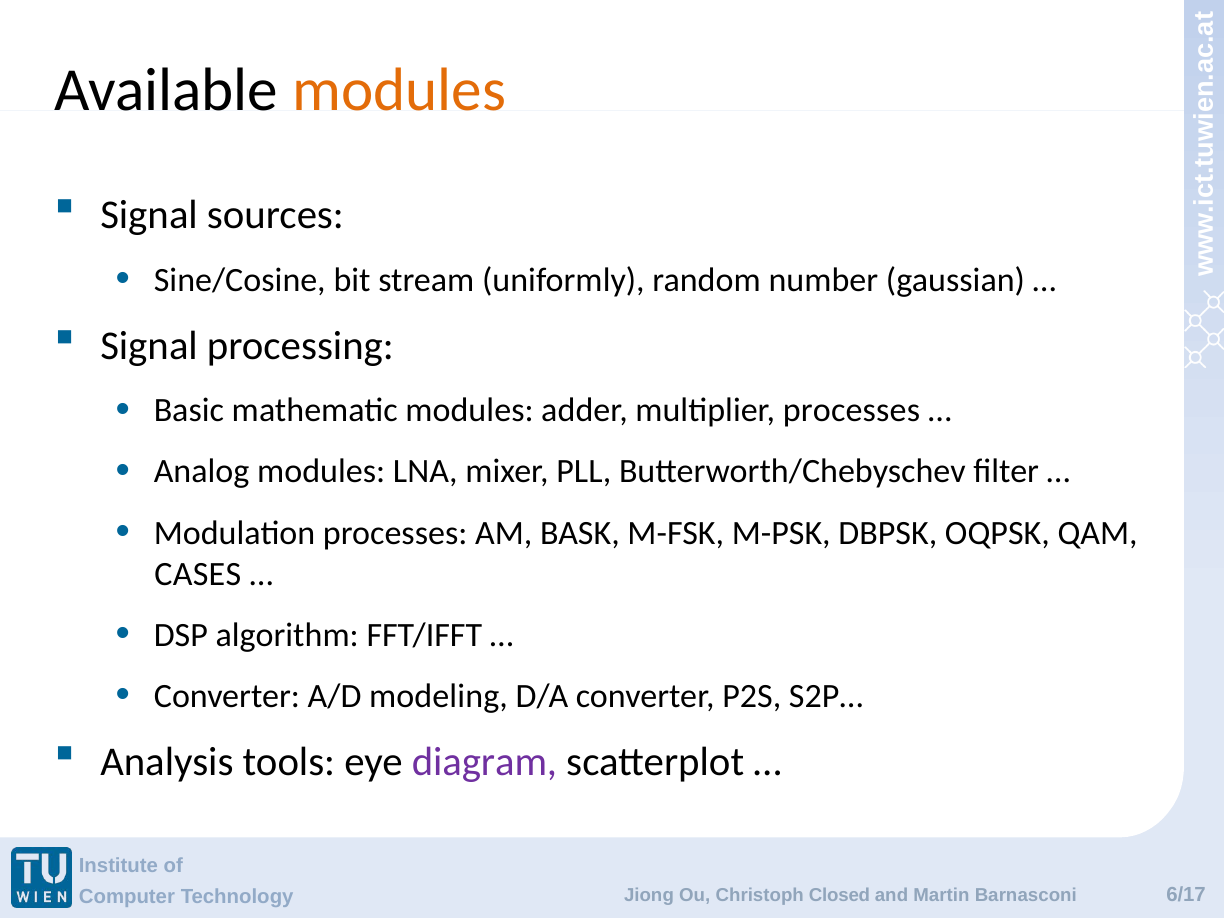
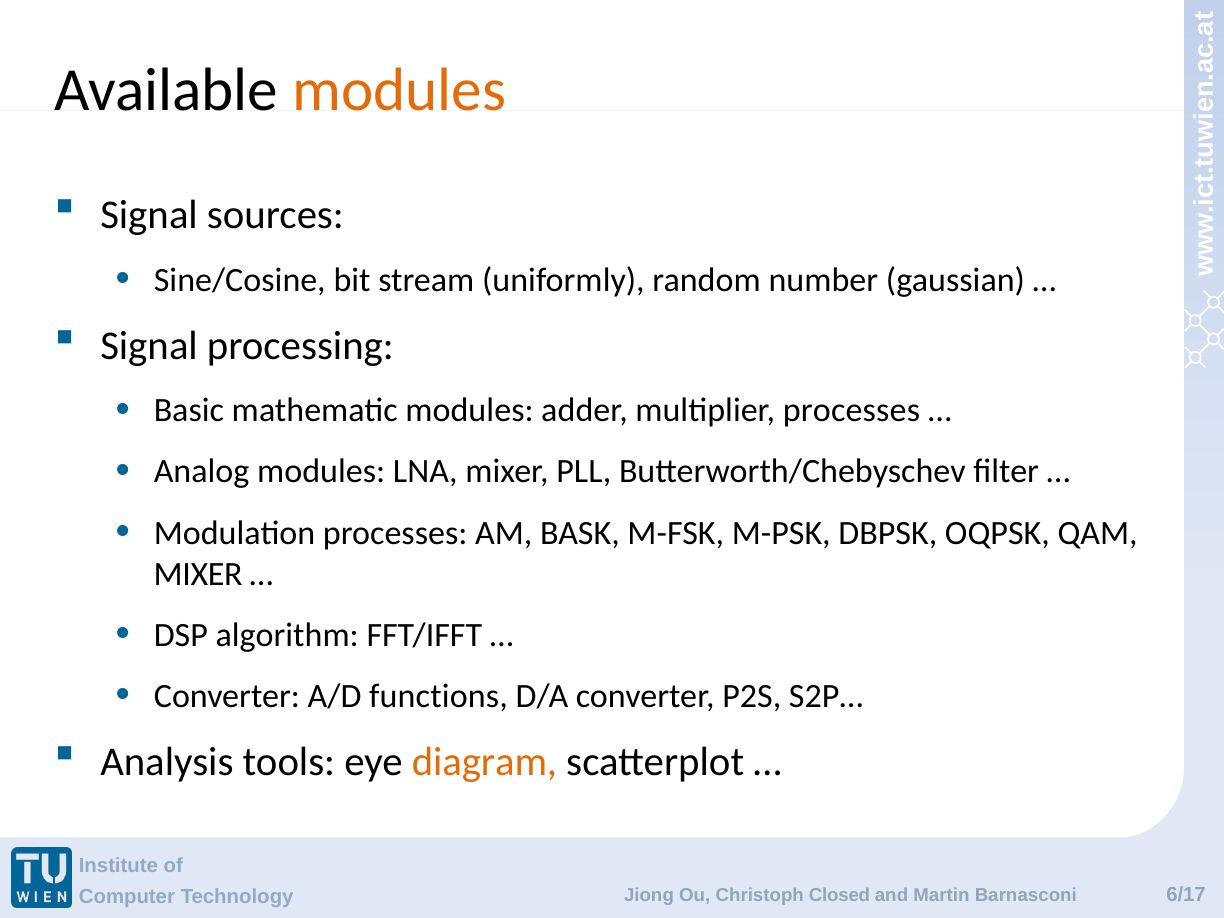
CASES: CASES -> MIXER (198, 574)
modeling: modeling -> functions (438, 696)
diagram colour: purple -> orange (485, 762)
